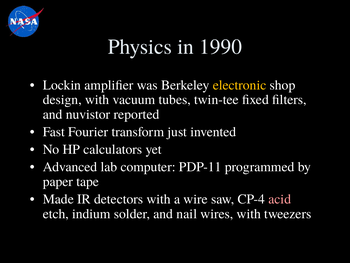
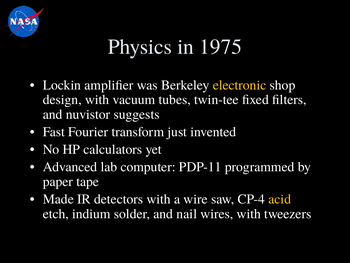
1990: 1990 -> 1975 (221, 47)
reported: reported -> suggests (137, 114)
acid colour: pink -> yellow (280, 199)
